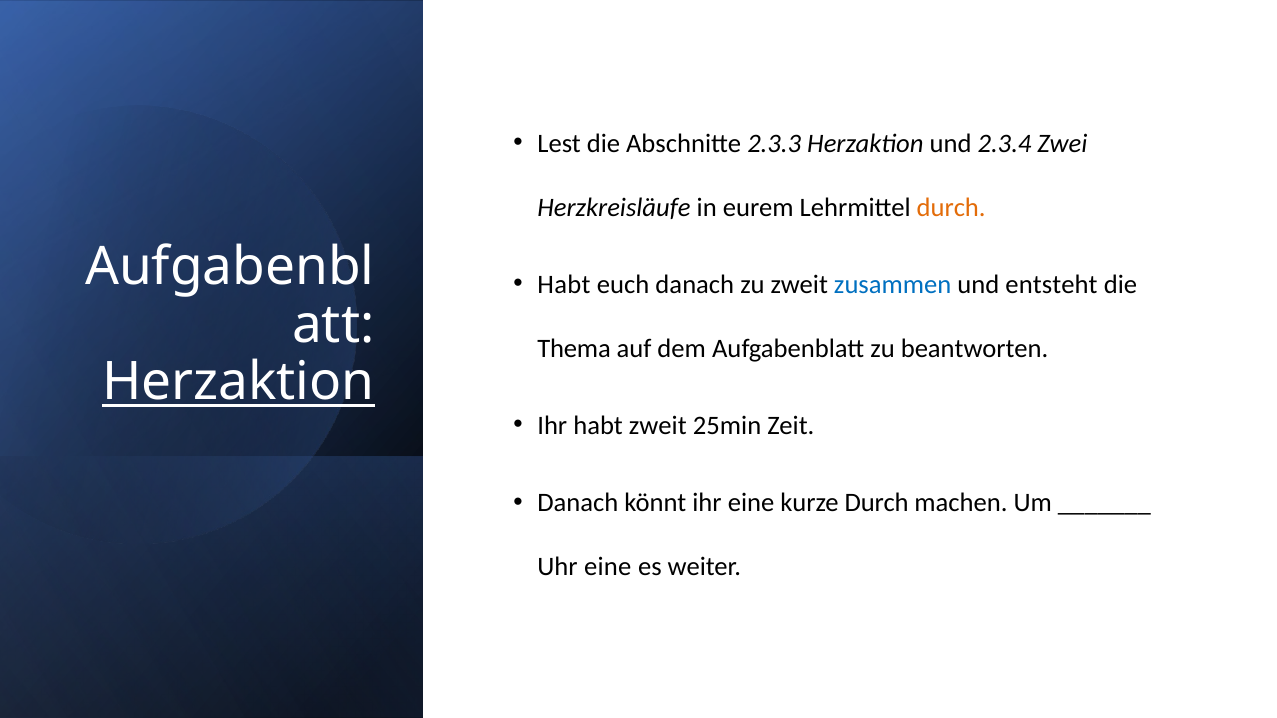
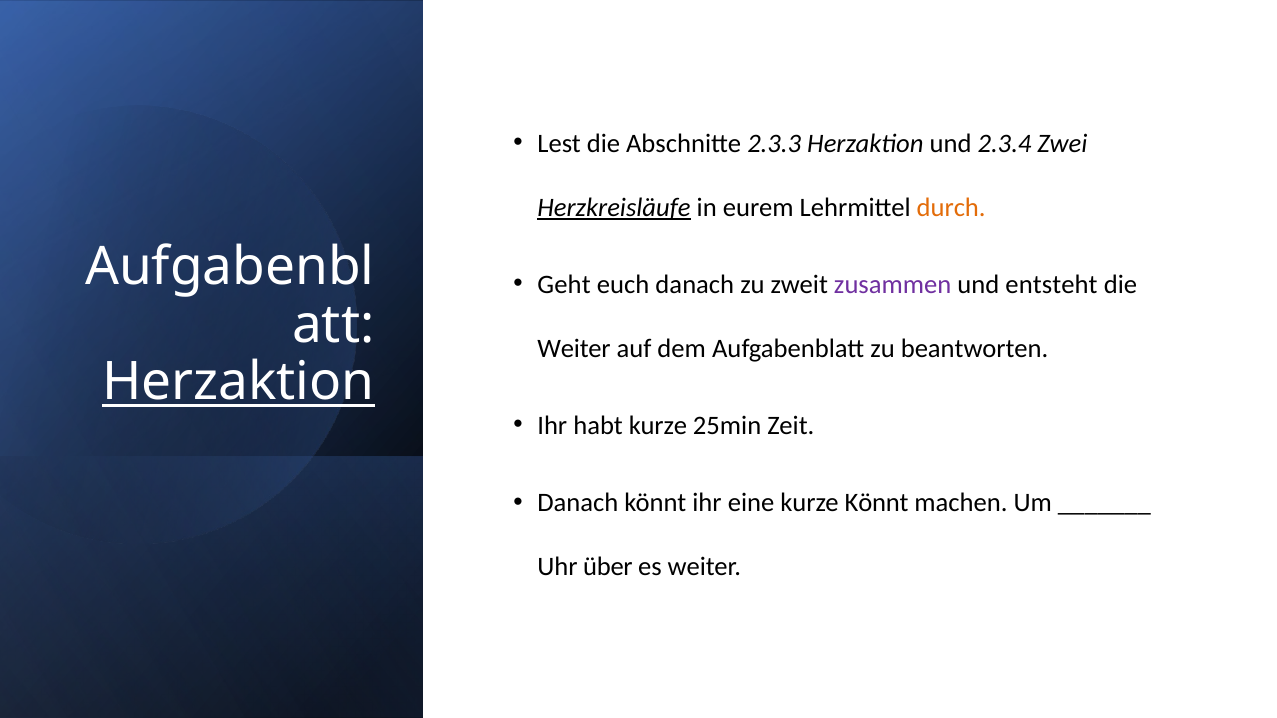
Herzkreisläufe underline: none -> present (614, 207)
Habt: Habt -> Geht (564, 285)
zusammen colour: blue -> purple (893, 285)
Thema: Thema -> Weiter (574, 349)
habt zweit: zweit -> kurze (658, 426)
kurze Durch: Durch -> Könnt (877, 503)
Uhr eine: eine -> über (608, 567)
